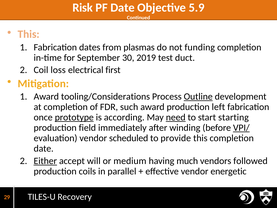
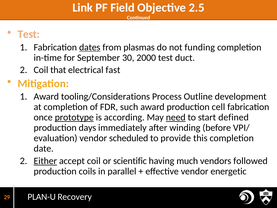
Risk: Risk -> Link (83, 8)
PF Date: Date -> Field (123, 8)
5.9: 5.9 -> 2.5 (197, 8)
This: This -> Test (29, 34)
dates underline: none -> present (90, 47)
2019: 2019 -> 2000 (146, 58)
loss: loss -> that (58, 70)
first: first -> fast (113, 70)
Outline underline: present -> none (198, 97)
left: left -> cell (218, 107)
starting: starting -> defined (234, 117)
field: field -> days (87, 128)
VPI/ underline: present -> none (241, 128)
accept will: will -> coil (94, 161)
medium: medium -> scientific (130, 161)
TILES-U: TILES-U -> PLAN-U (42, 197)
